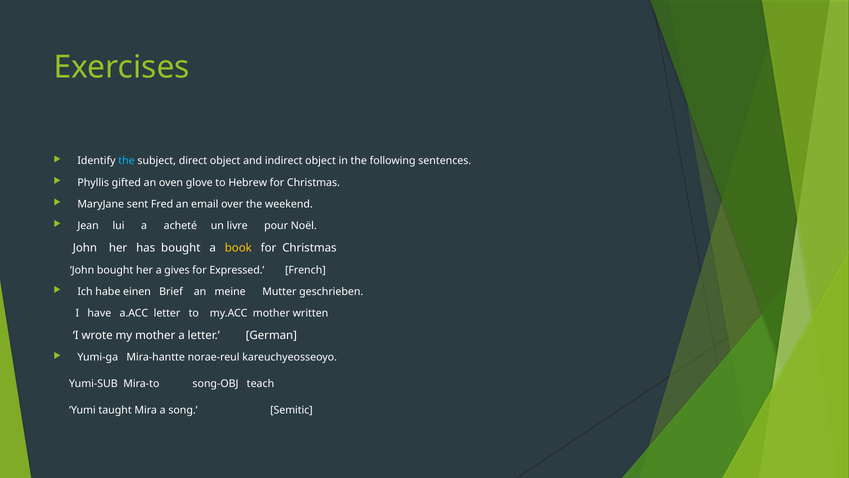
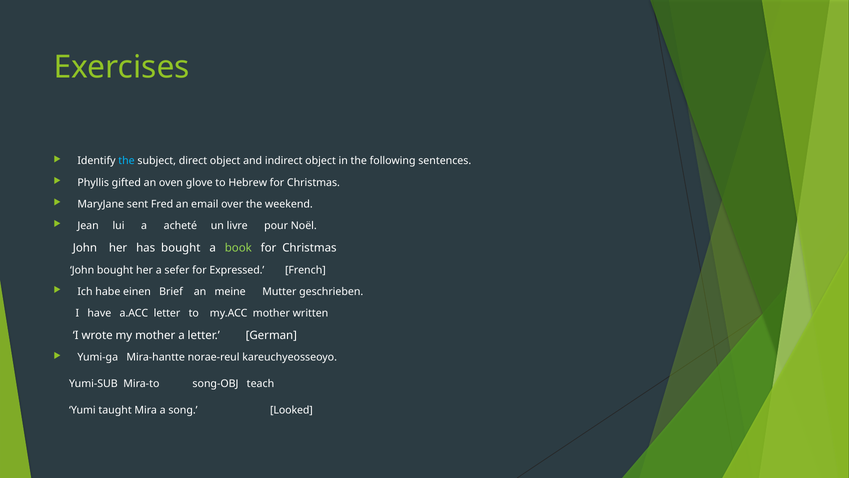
book colour: yellow -> light green (238, 248)
gives: gives -> sefer (177, 270)
Semitic: Semitic -> Looked (291, 410)
